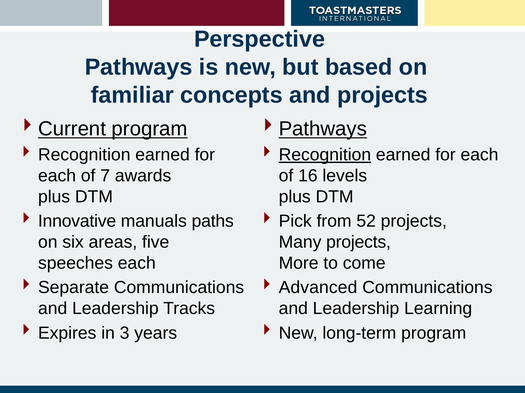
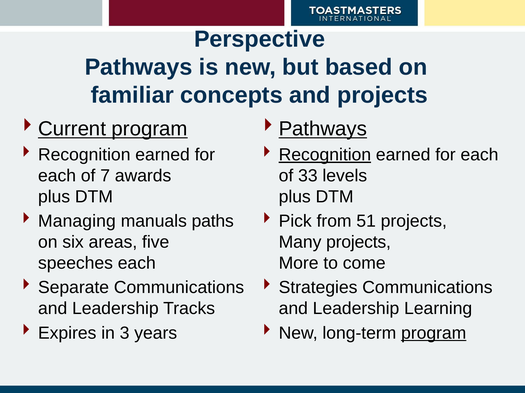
16: 16 -> 33 (308, 176)
Innovative: Innovative -> Managing (77, 222)
52: 52 -> 51 (366, 222)
Advanced: Advanced -> Strategies (318, 288)
program underline: none -> present (434, 334)
